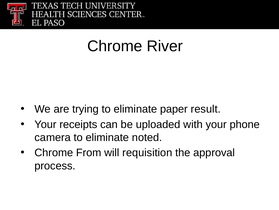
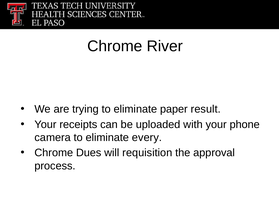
noted: noted -> every (147, 137)
From: From -> Dues (89, 152)
